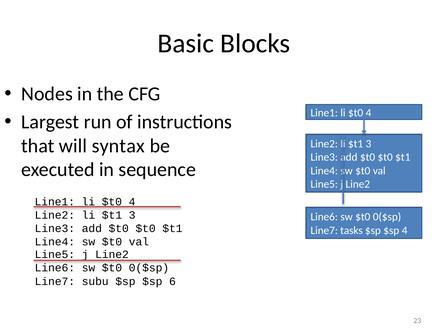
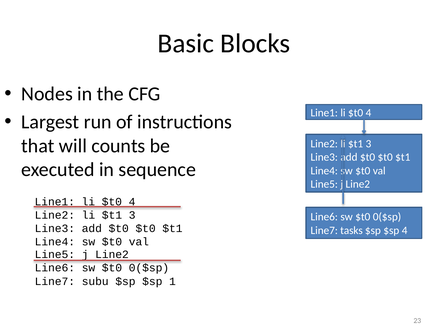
syntax: syntax -> counts (118, 146)
6: 6 -> 1 (172, 281)
